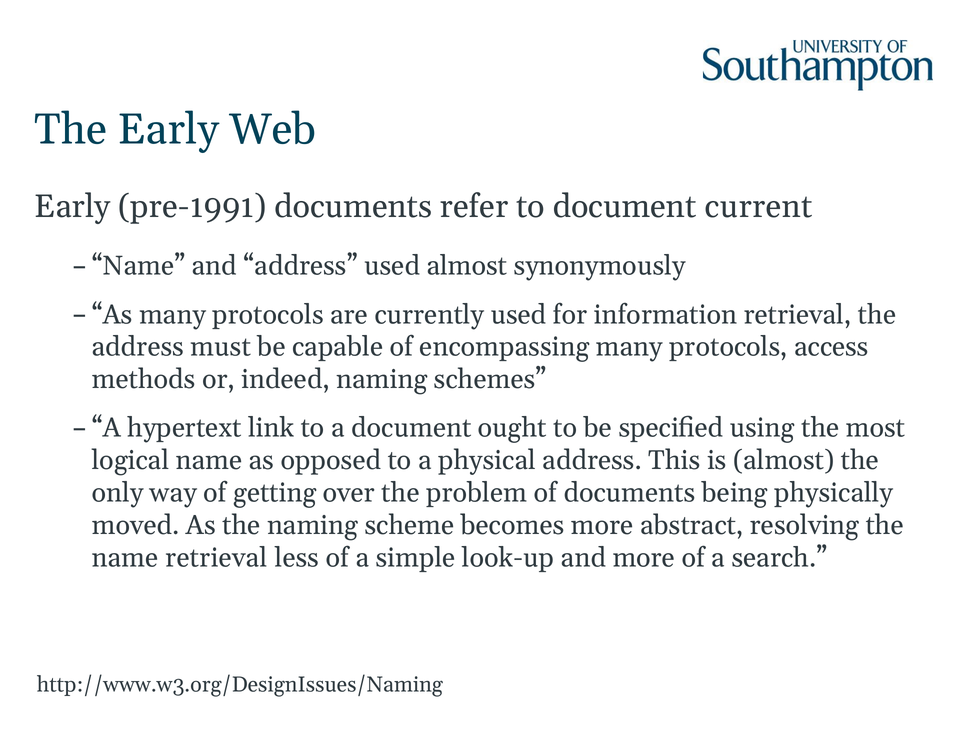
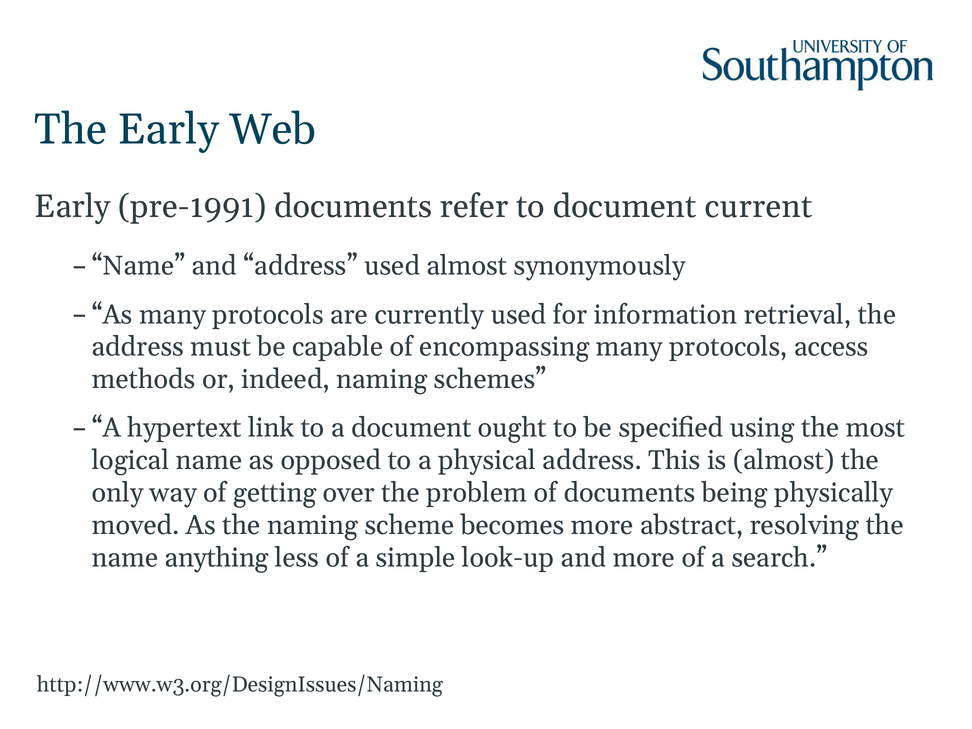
name retrieval: retrieval -> anything (217, 558)
